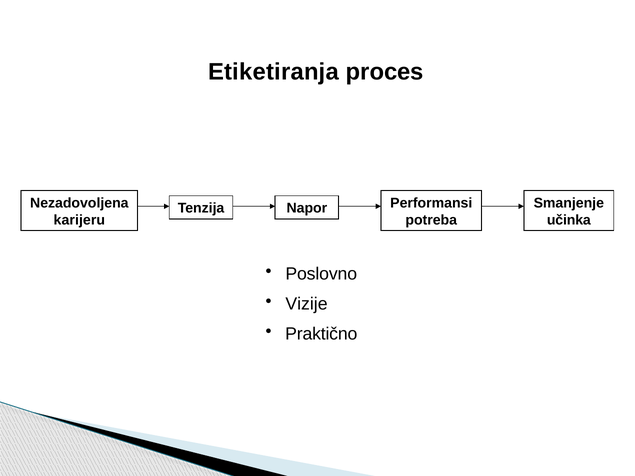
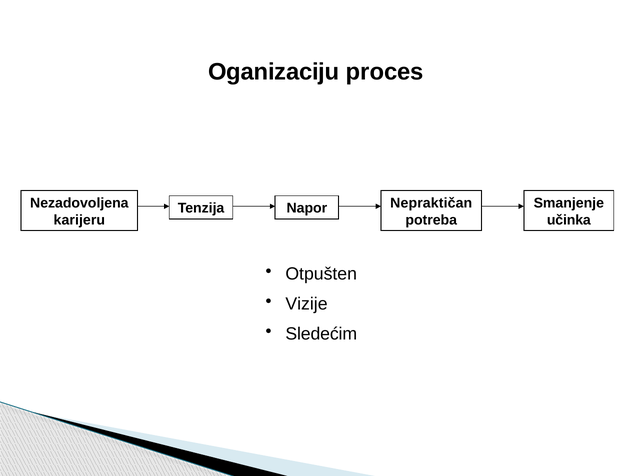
Etiketiranja: Etiketiranja -> Oganizaciju (274, 72)
Performansi: Performansi -> Nepraktičan (431, 203)
Poslovno: Poslovno -> Otpušten (321, 274)
Praktično: Praktično -> Sledećim (321, 334)
